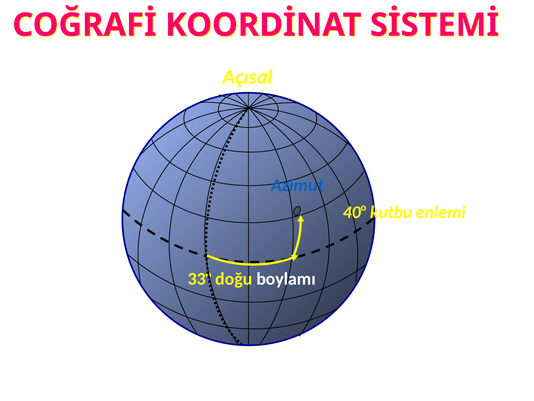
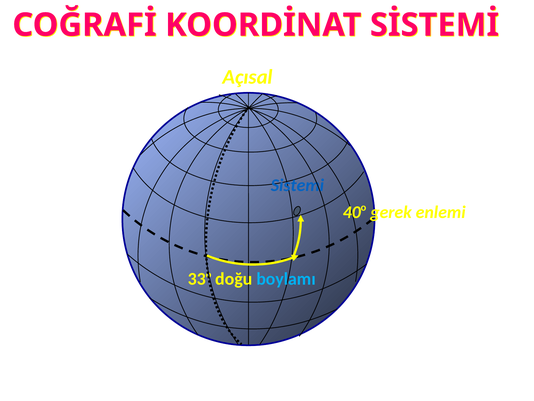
Azimut: Azimut -> Sistemi (297, 185)
kutbu: kutbu -> gerek (391, 212)
boylamı colour: white -> light blue (286, 279)
